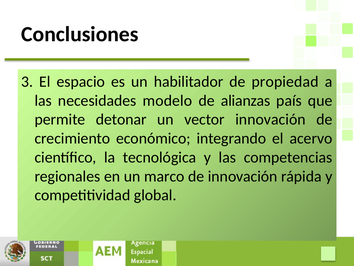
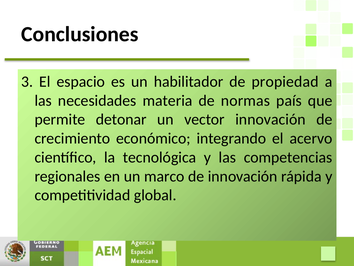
modelo: modelo -> materia (167, 100)
alianzas: alianzas -> normas (245, 100)
